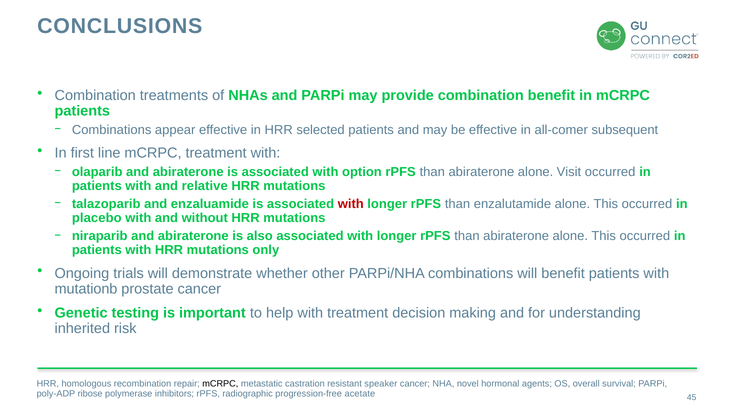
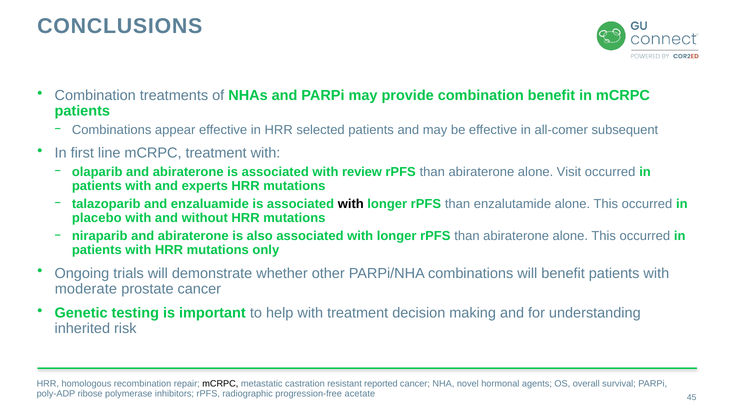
option: option -> review (362, 172)
relative: relative -> experts (205, 186)
with colour: red -> black (351, 204)
mutationb: mutationb -> moderate (86, 289)
speaker: speaker -> reported (381, 384)
